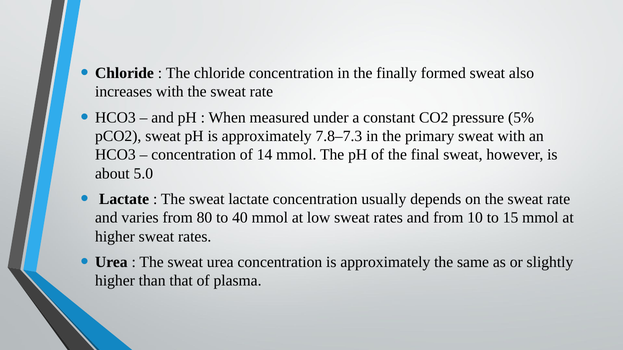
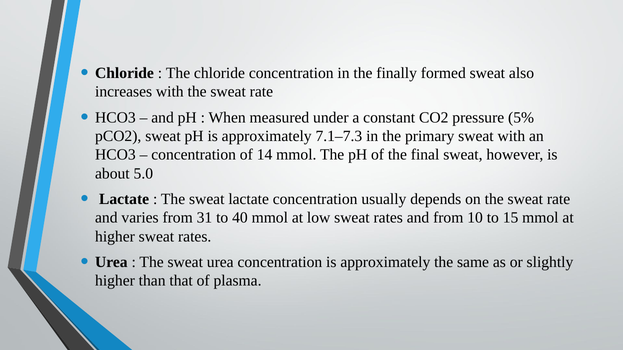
7.8–7.3: 7.8–7.3 -> 7.1–7.3 (339, 136)
80: 80 -> 31 (204, 218)
